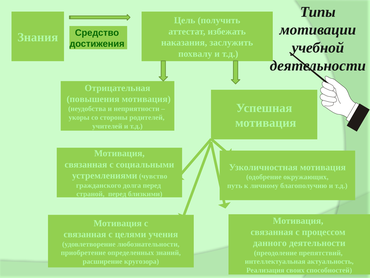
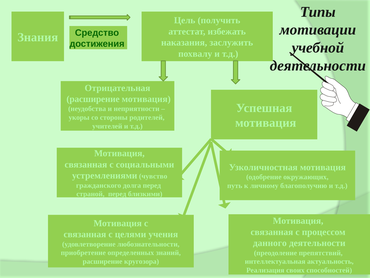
повышения: повышения -> расширение (93, 99)
